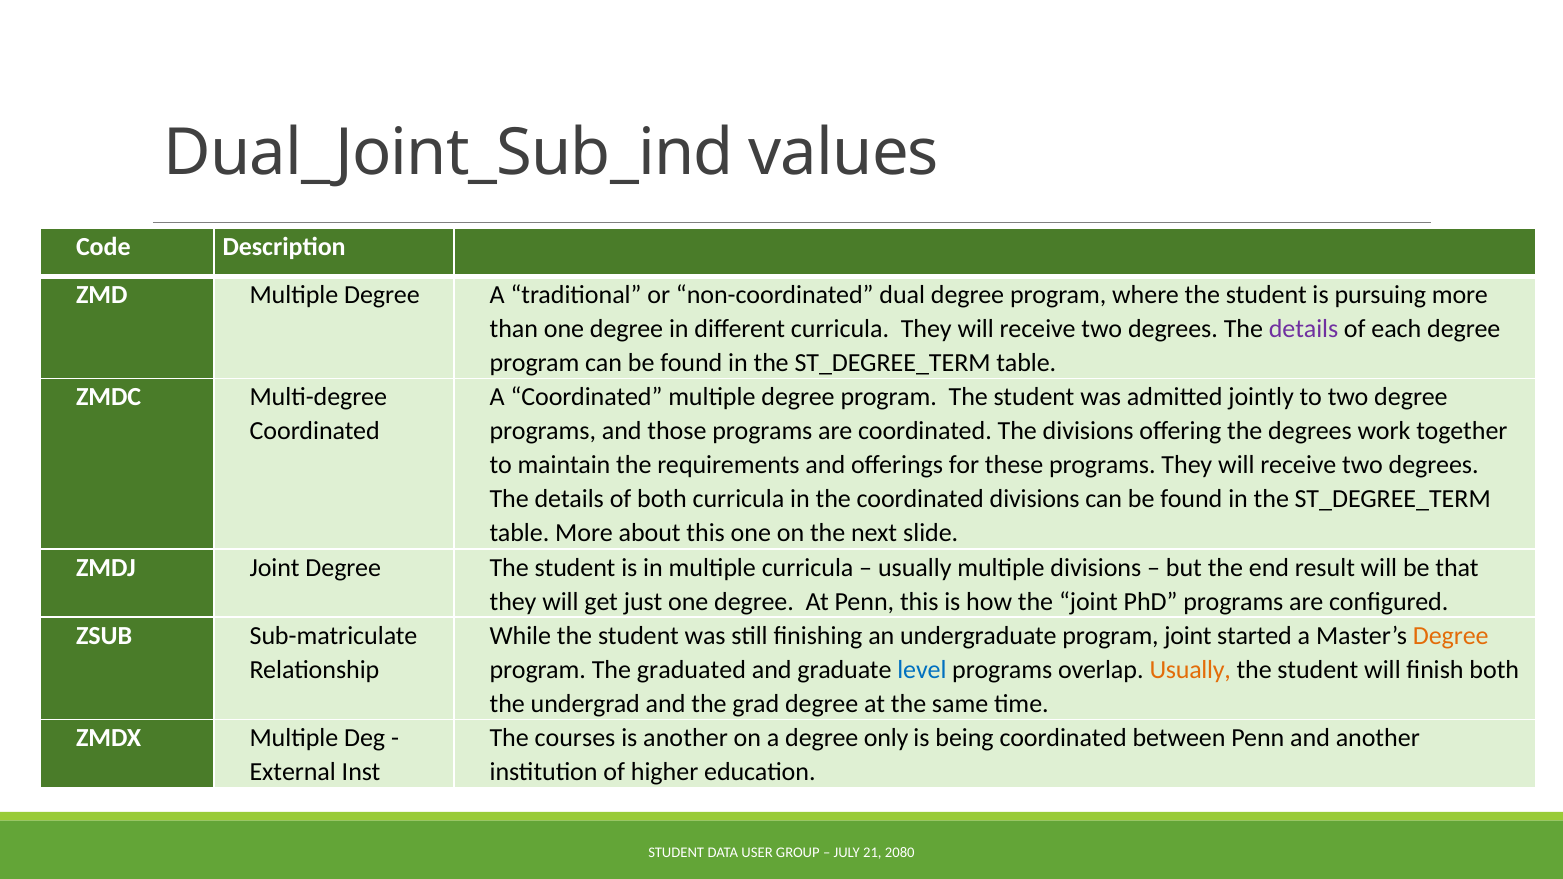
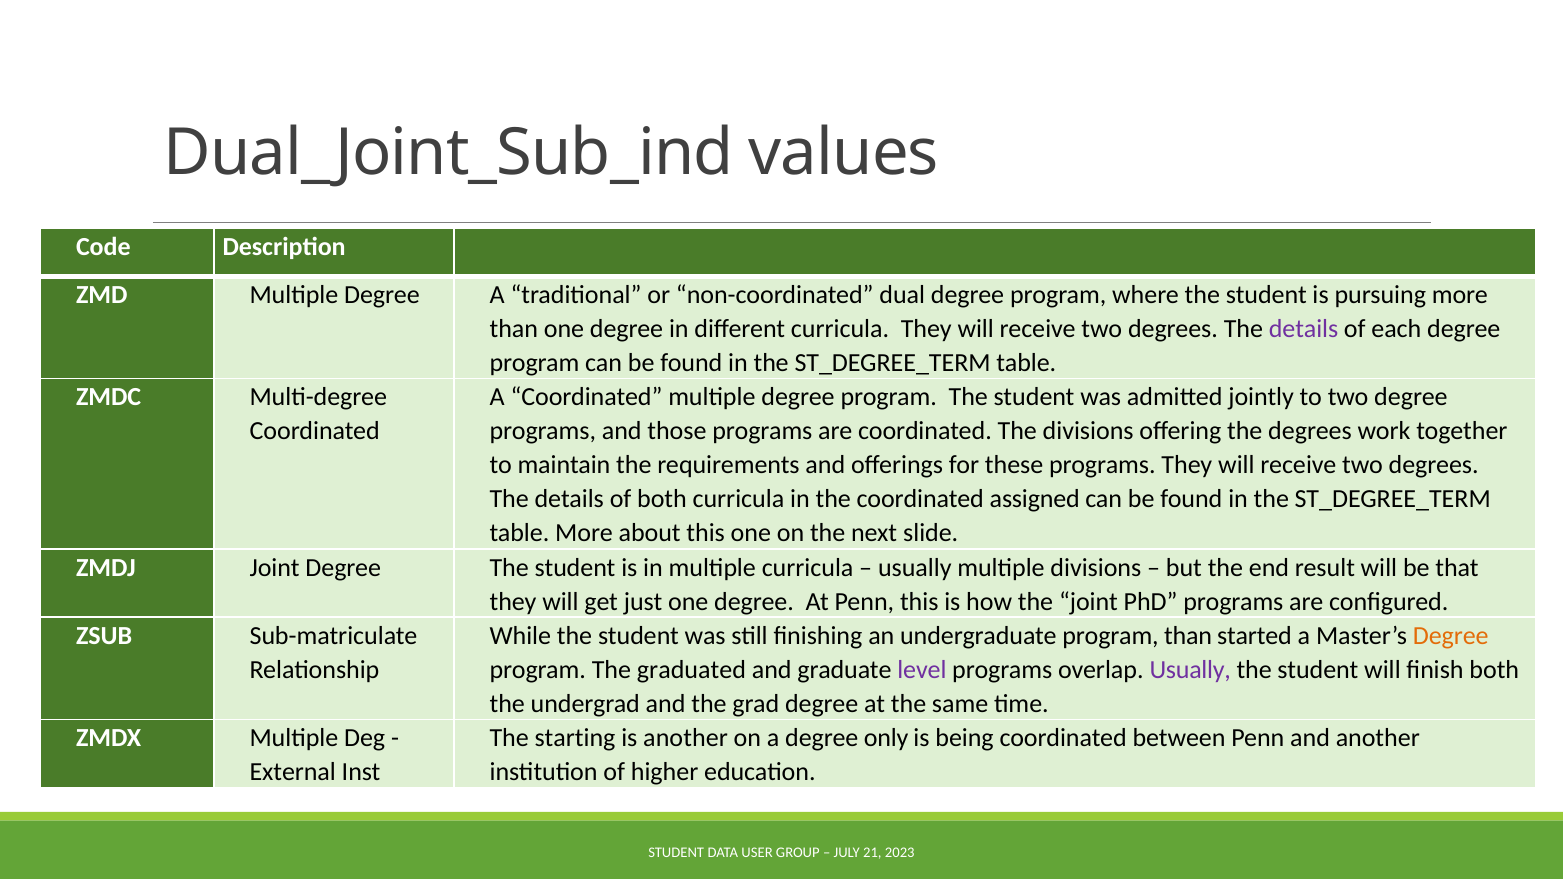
coordinated divisions: divisions -> assigned (1035, 499)
program joint: joint -> than (1188, 636)
level colour: blue -> purple (922, 670)
Usually colour: orange -> purple (1190, 670)
courses: courses -> starting (575, 738)
2080: 2080 -> 2023 (900, 853)
